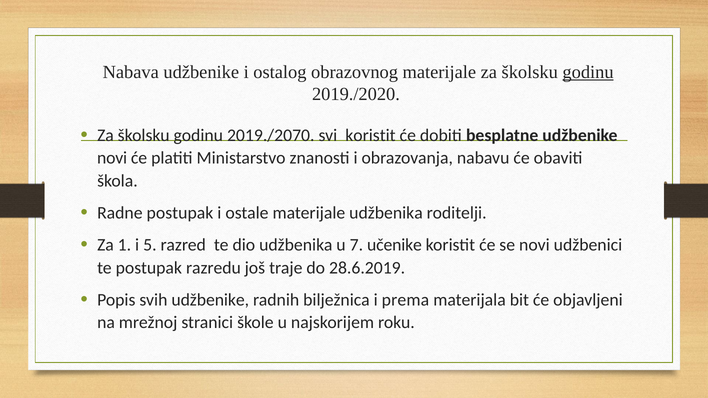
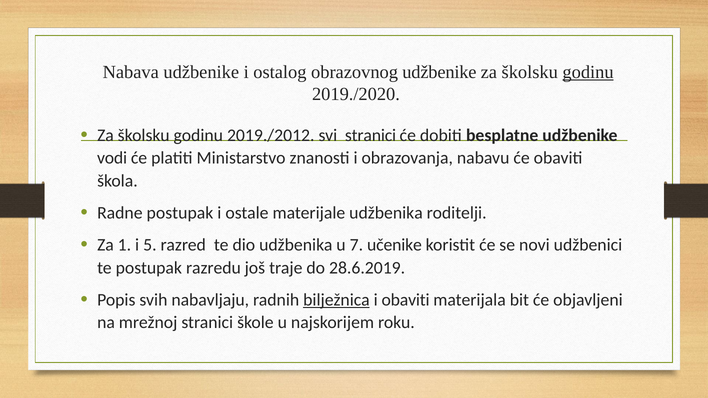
obrazovnog materijale: materijale -> udžbenike (439, 72)
2019./2070: 2019./2070 -> 2019./2012 (271, 135)
svi koristit: koristit -> stranici (371, 135)
novi: novi -> vodi (112, 158)
svih udžbenike: udžbenike -> nabavljaju (210, 300)
bilježnica underline: none -> present (336, 300)
i prema: prema -> obaviti (406, 300)
